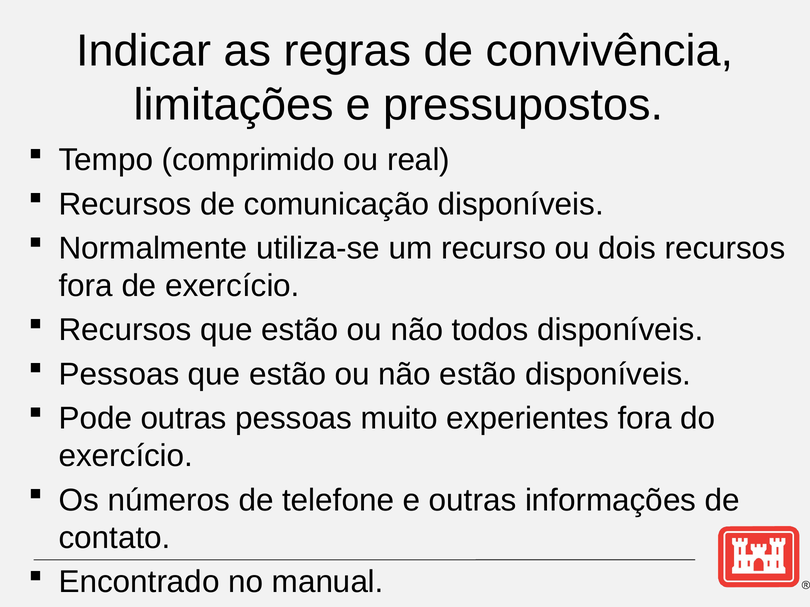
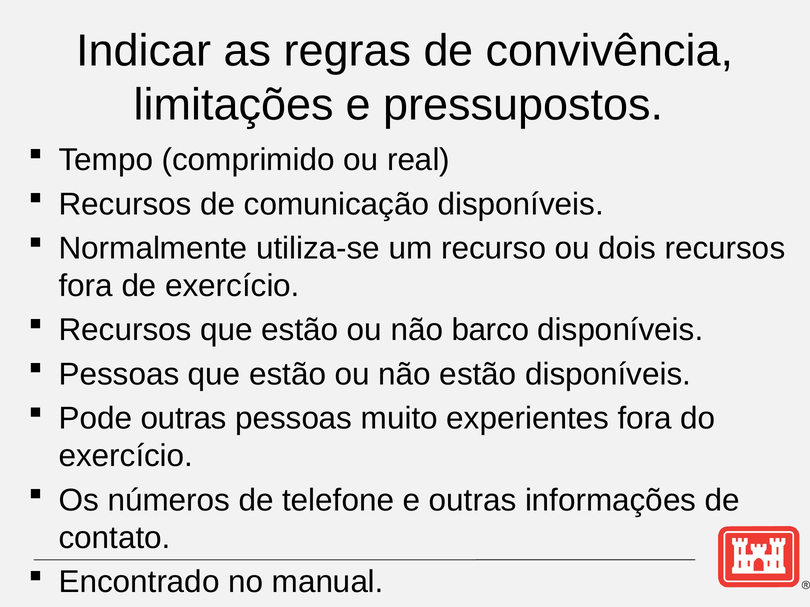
todos: todos -> barco (490, 330)
